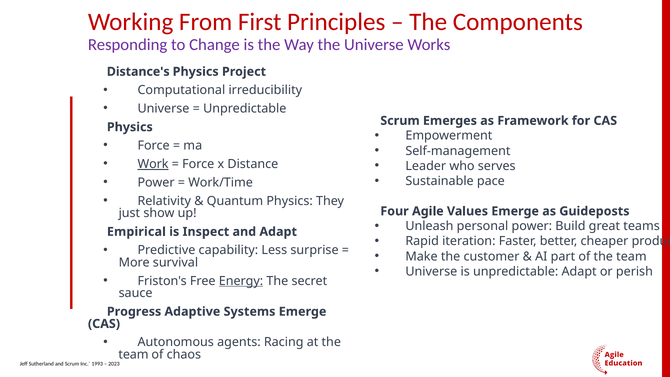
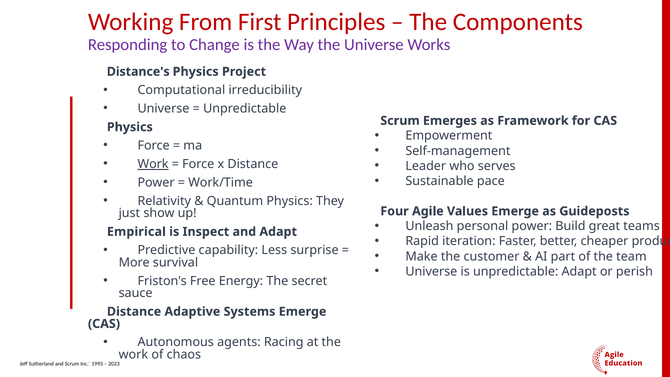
Energy underline: present -> none (241, 281)
Progress: Progress -> Distance (134, 311)
team: team -> work (133, 354)
